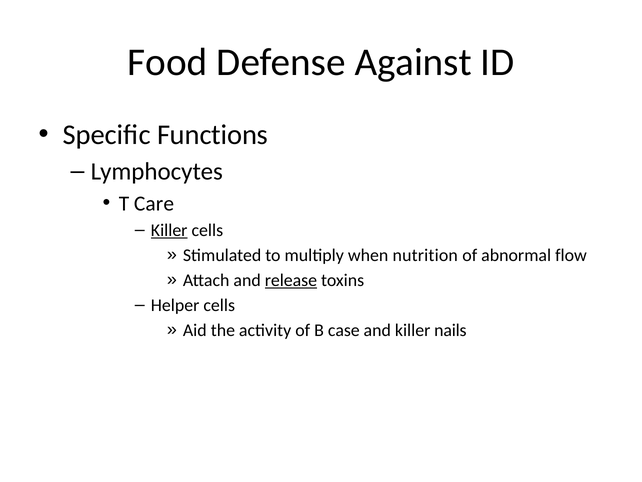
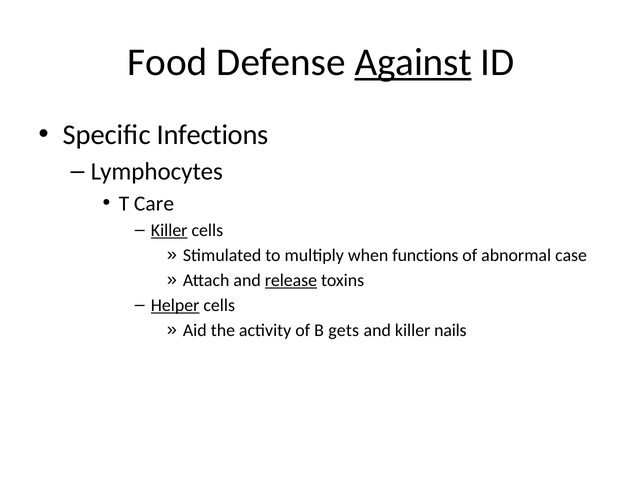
Against underline: none -> present (413, 62)
Functions: Functions -> Infections (213, 135)
nutrition: nutrition -> functions (425, 255)
flow: flow -> case (571, 255)
Helper underline: none -> present (175, 305)
case: case -> gets (344, 330)
